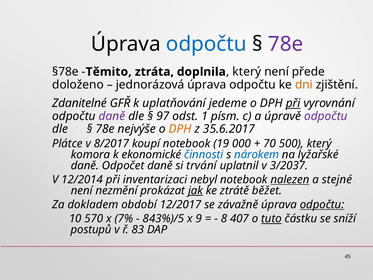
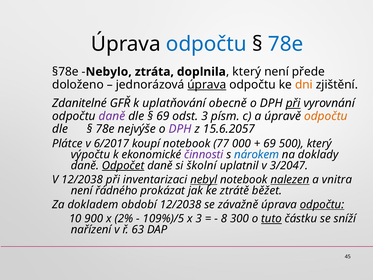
78e colour: purple -> blue (286, 44)
Těmito: Těmito -> Nebylo (109, 72)
úprava underline: none -> present (207, 85)
jedeme: jedeme -> obecně (228, 103)
97: 97 -> 69 (163, 116)
odst 1: 1 -> 3 (205, 116)
odpočtu colour: purple -> orange (326, 116)
DPH colour: orange -> purple (180, 129)
35.6.2017: 35.6.2017 -> 15.6.2057 (229, 129)
8/2017: 8/2017 -> 6/2017 (111, 143)
19: 19 -> 77 (221, 143)
70: 70 -> 69 (270, 143)
komora: komora -> výpočtu (90, 154)
činnosti colour: blue -> purple (204, 154)
lyžařské: lyžařské -> doklady (318, 154)
Odpočet underline: none -> present (123, 165)
trvání: trvání -> školní (202, 165)
3/2037: 3/2037 -> 3/2047 (289, 165)
V 12/2014: 12/2014 -> 12/2038 (82, 179)
nebyl underline: none -> present (204, 179)
stejné: stejné -> vnitra (337, 179)
nezmění: nezmění -> řádného (117, 190)
jak underline: present -> none (196, 190)
období 12/2017: 12/2017 -> 12/2038 (181, 204)
570: 570 -> 900 (94, 218)
7%: 7% -> 2% (124, 218)
843%)/5: 843%)/5 -> 109%)/5 (164, 218)
x 9: 9 -> 3 (199, 218)
407: 407 -> 300 (239, 218)
postupů: postupů -> nařízení (91, 229)
83: 83 -> 63 (138, 229)
